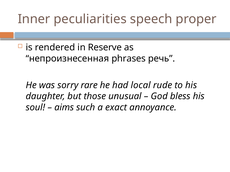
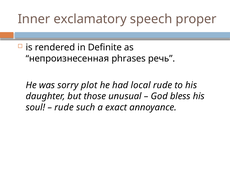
peculiarities: peculiarities -> exclamatory (90, 19)
Reserve: Reserve -> Definite (105, 48)
rare: rare -> plot (89, 85)
aims: aims -> rude (64, 108)
